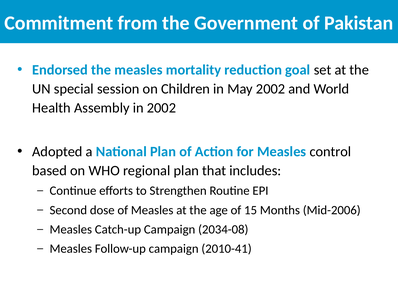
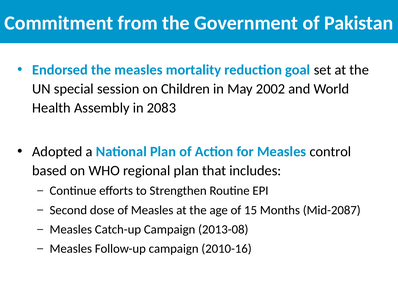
in 2002: 2002 -> 2083 (161, 108)
Mid-2006: Mid-2006 -> Mid-2087 (332, 210)
2034-08: 2034-08 -> 2013-08 (223, 229)
2010-41: 2010-41 -> 2010-16 (227, 248)
